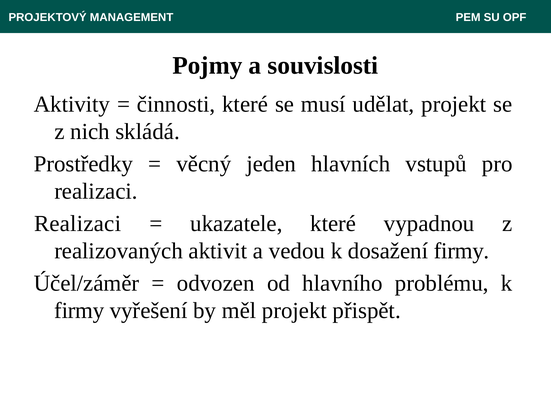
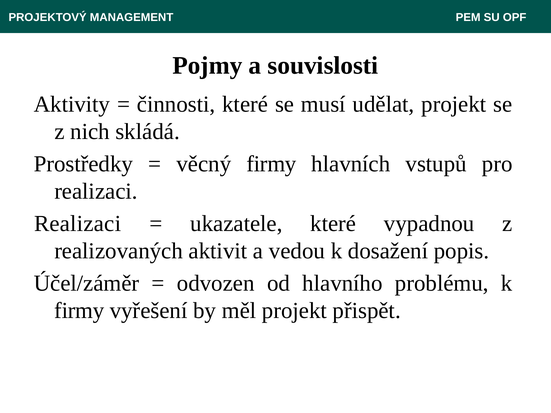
věcný jeden: jeden -> firmy (271, 164)
dosažení firmy: firmy -> popis (462, 251)
